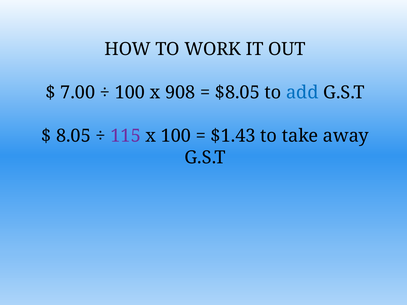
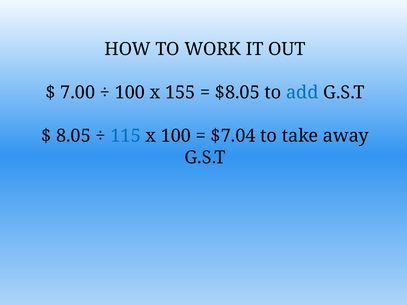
908: 908 -> 155 (180, 93)
115 colour: purple -> blue (126, 136)
$1.43: $1.43 -> $7.04 (233, 136)
